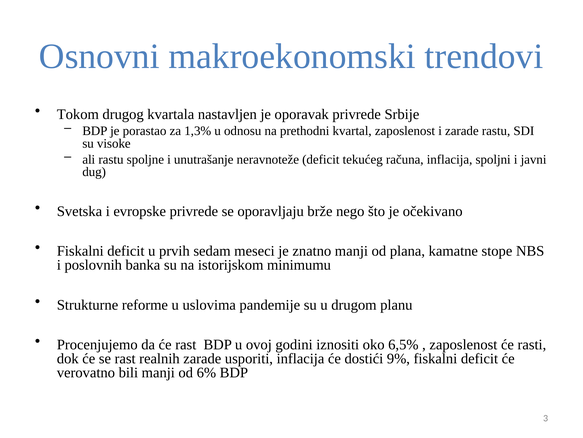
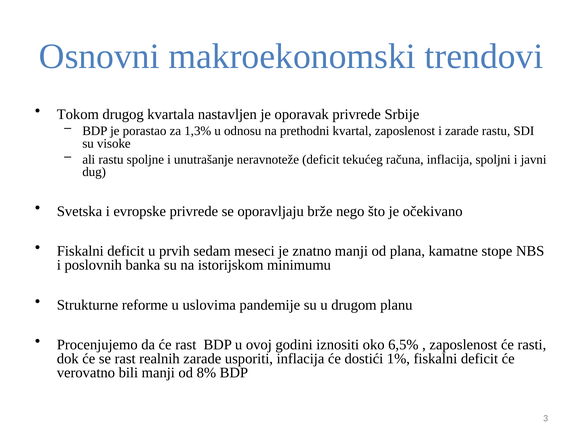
9%: 9% -> 1% (398, 358)
6%: 6% -> 8% (206, 372)
